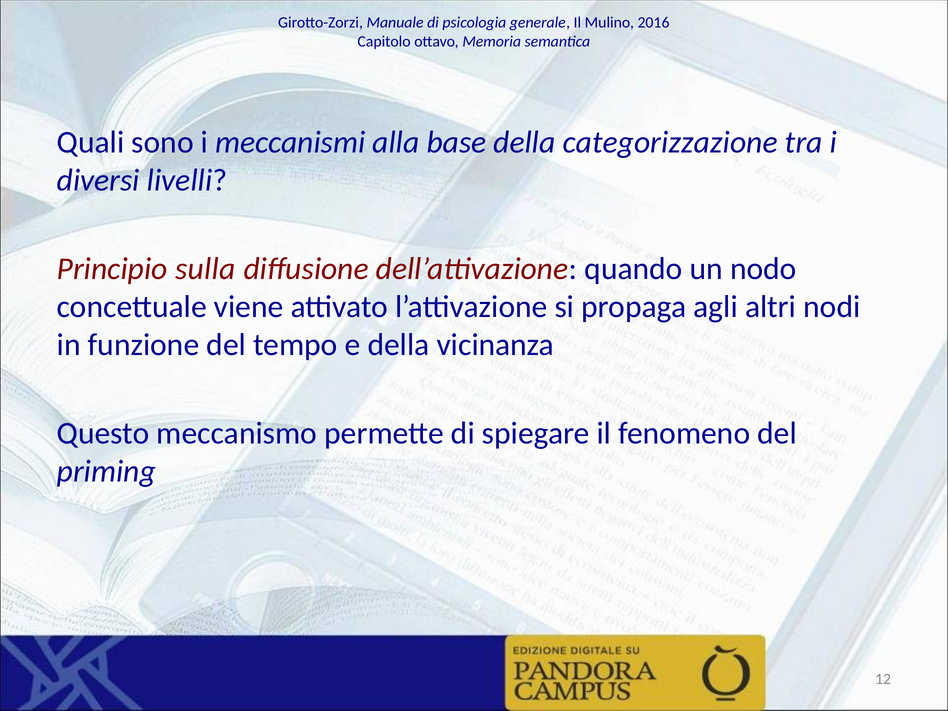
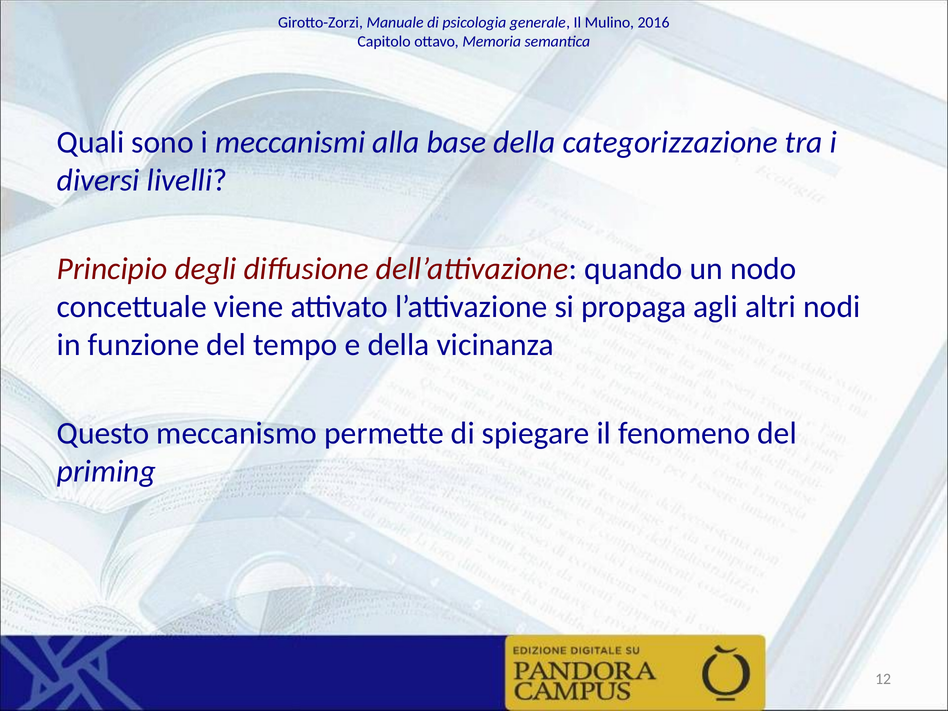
sulla: sulla -> degli (206, 269)
